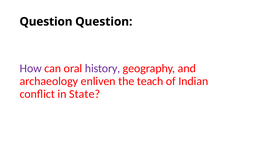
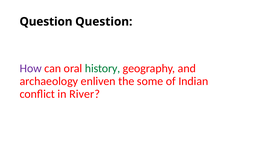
history colour: purple -> green (103, 68)
teach: teach -> some (150, 81)
State: State -> River (85, 94)
